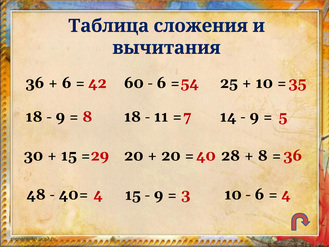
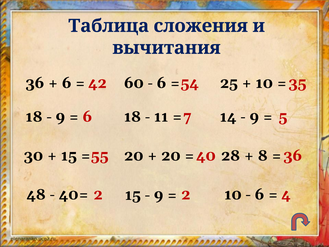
8: 8 -> 6 (87, 117)
29: 29 -> 55 (100, 156)
40= 4: 4 -> 2 (98, 194)
3: 3 -> 2 (186, 194)
